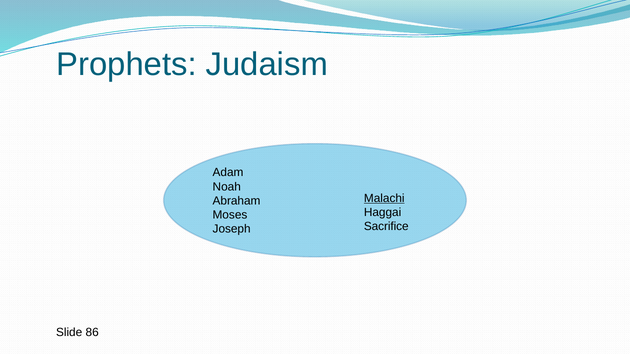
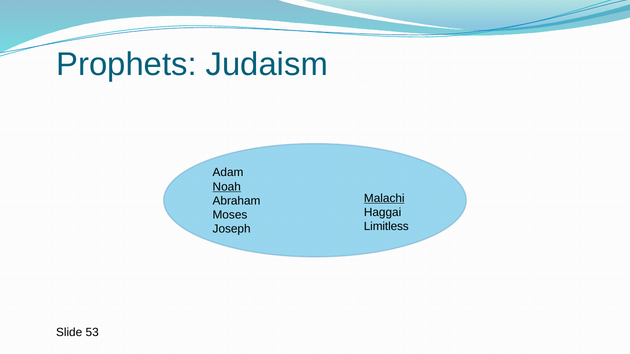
Noah underline: none -> present (227, 187)
Sacrifice: Sacrifice -> Limitless (386, 227)
86: 86 -> 53 (92, 333)
